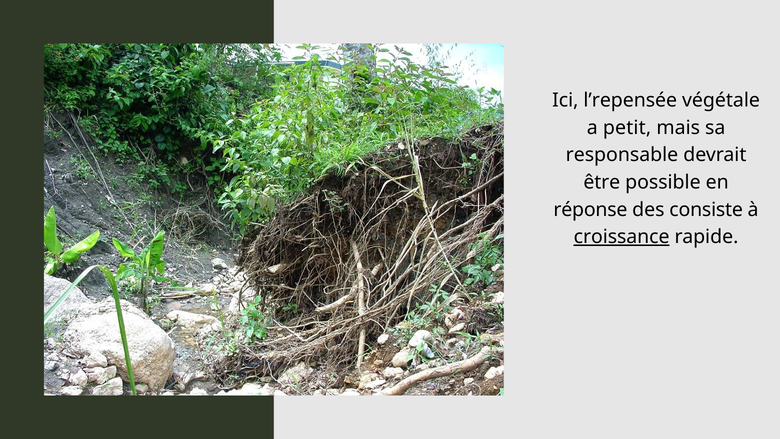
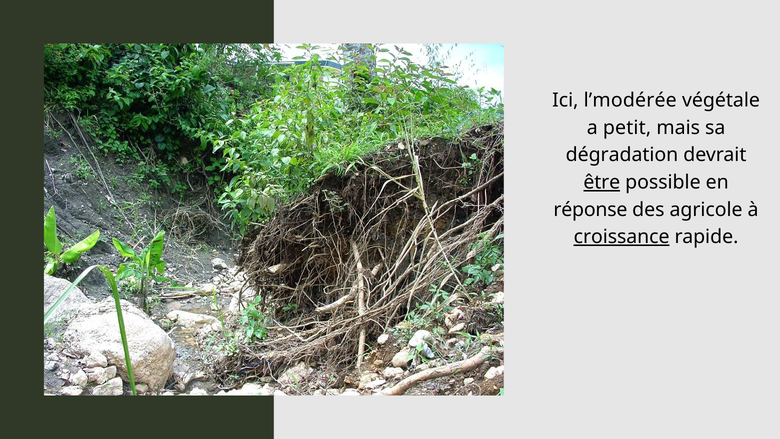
l’repensée: l’repensée -> l’modérée (630, 100)
responsable: responsable -> dégradation (622, 155)
être underline: none -> present (602, 182)
consiste: consiste -> agricole (706, 210)
